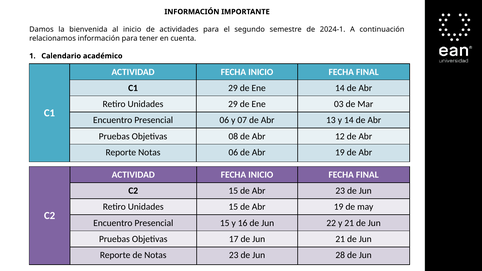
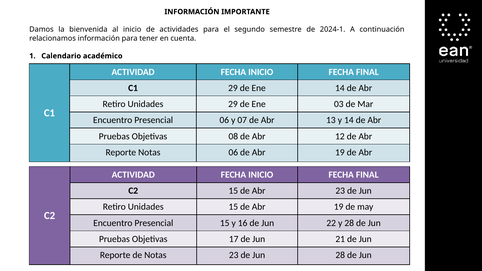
y 21: 21 -> 28 (349, 223)
